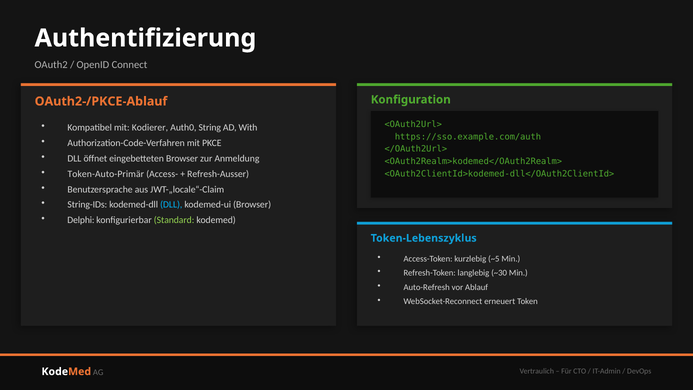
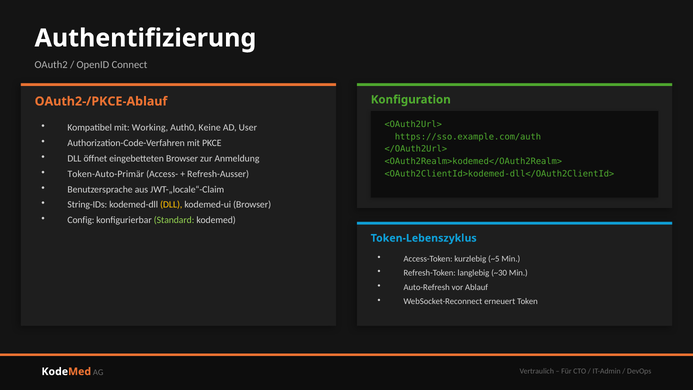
Kodierer: Kodierer -> Working (150, 128)
String: String -> Keine (210, 128)
With: With -> User (248, 128)
DLL colour: light blue -> yellow (171, 205)
Delphi: Delphi -> Config (81, 220)
